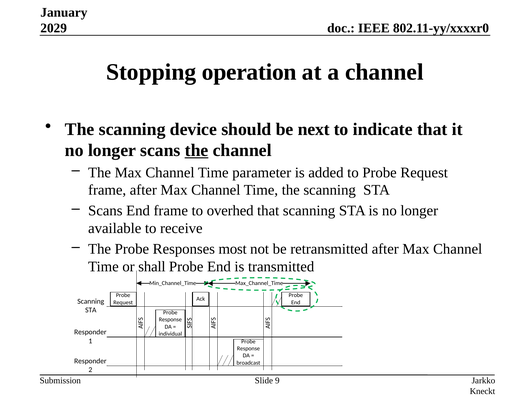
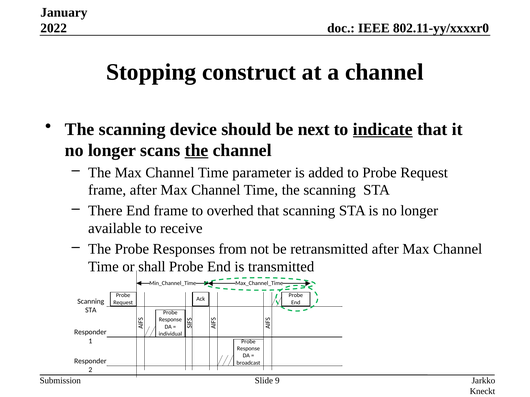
2029: 2029 -> 2022 (54, 28)
operation: operation -> construct (249, 72)
indicate underline: none -> present (383, 129)
Scans: Scans -> There (105, 211)
most: most -> from (233, 249)
